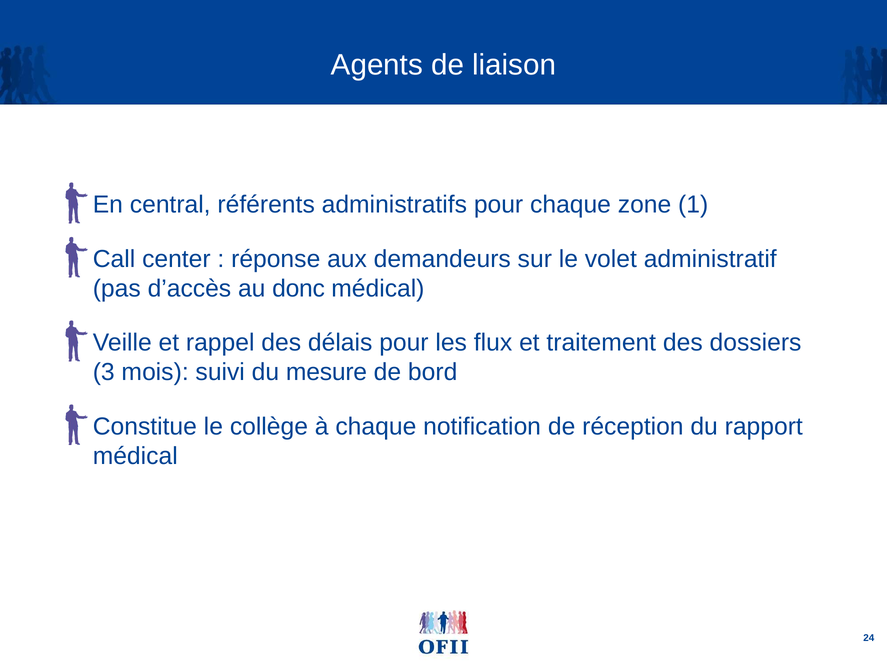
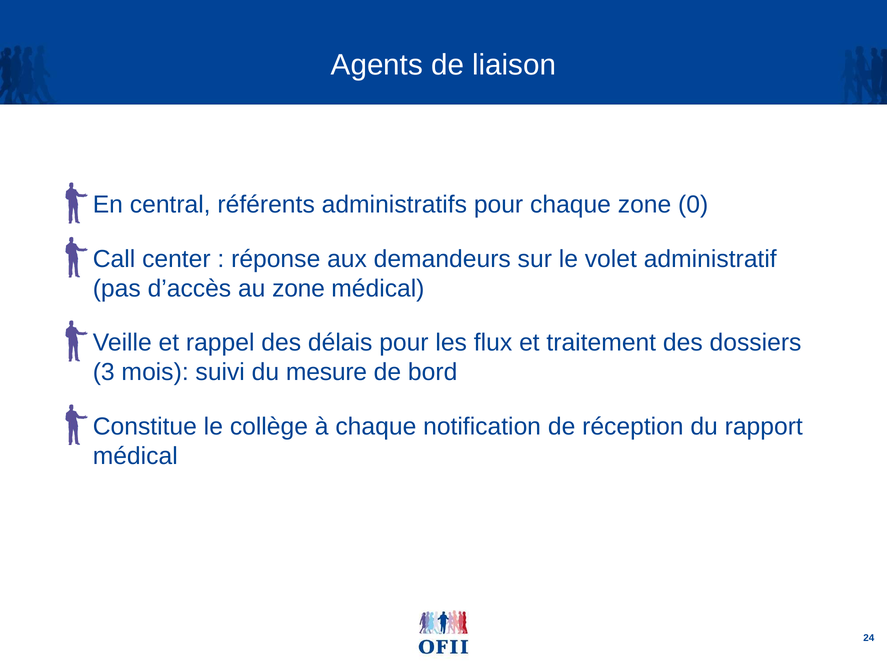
1: 1 -> 0 (693, 205)
au donc: donc -> zone (299, 289)
